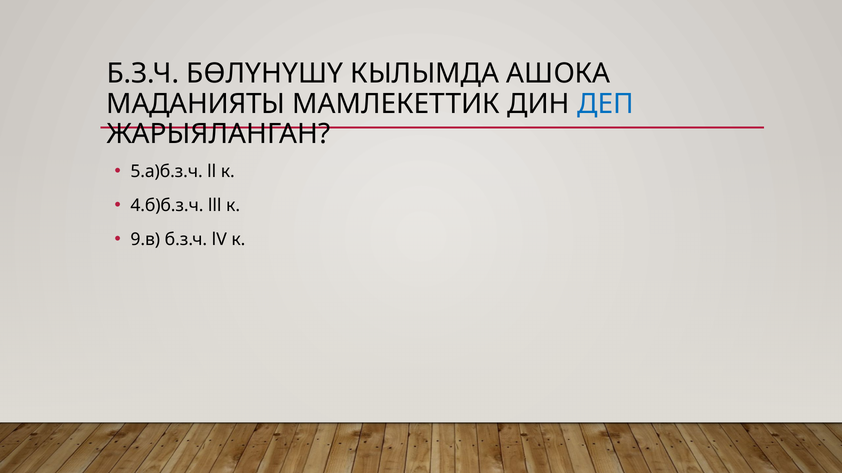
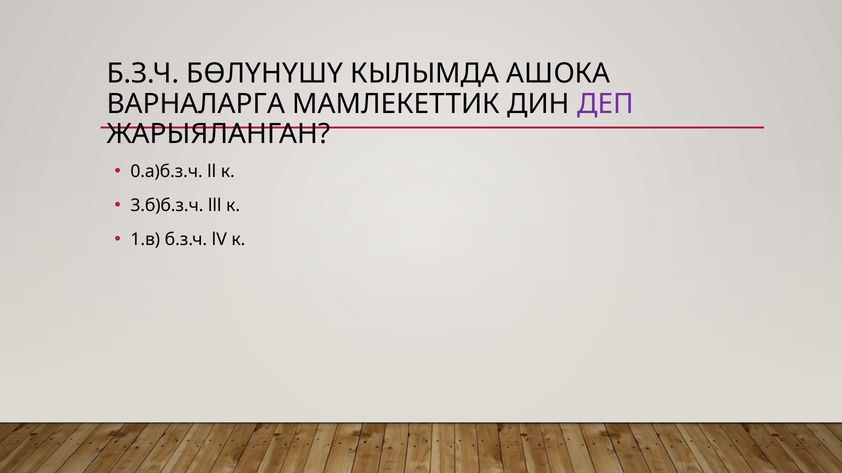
МАДАНИЯТЫ: МАДАНИЯТЫ -> ВАРНАЛАРГА (196, 104)
ДЕП colour: blue -> purple (605, 104)
5.а)б.з.ч: 5.а)б.з.ч -> 0.а)б.з.ч (167, 172)
4.б)б.з.ч: 4.б)б.з.ч -> 3.б)б.з.ч (167, 206)
9.в: 9.в -> 1.в (145, 240)
